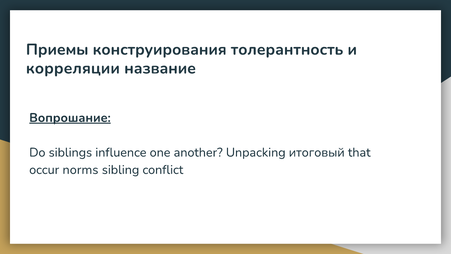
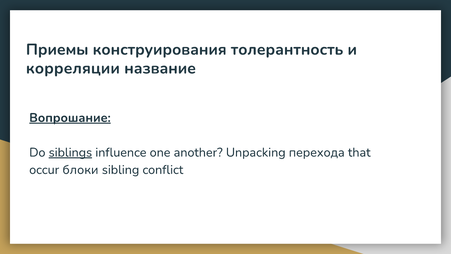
siblings underline: none -> present (70, 152)
итоговый: итоговый -> перехода (317, 152)
norms: norms -> блоки (80, 170)
